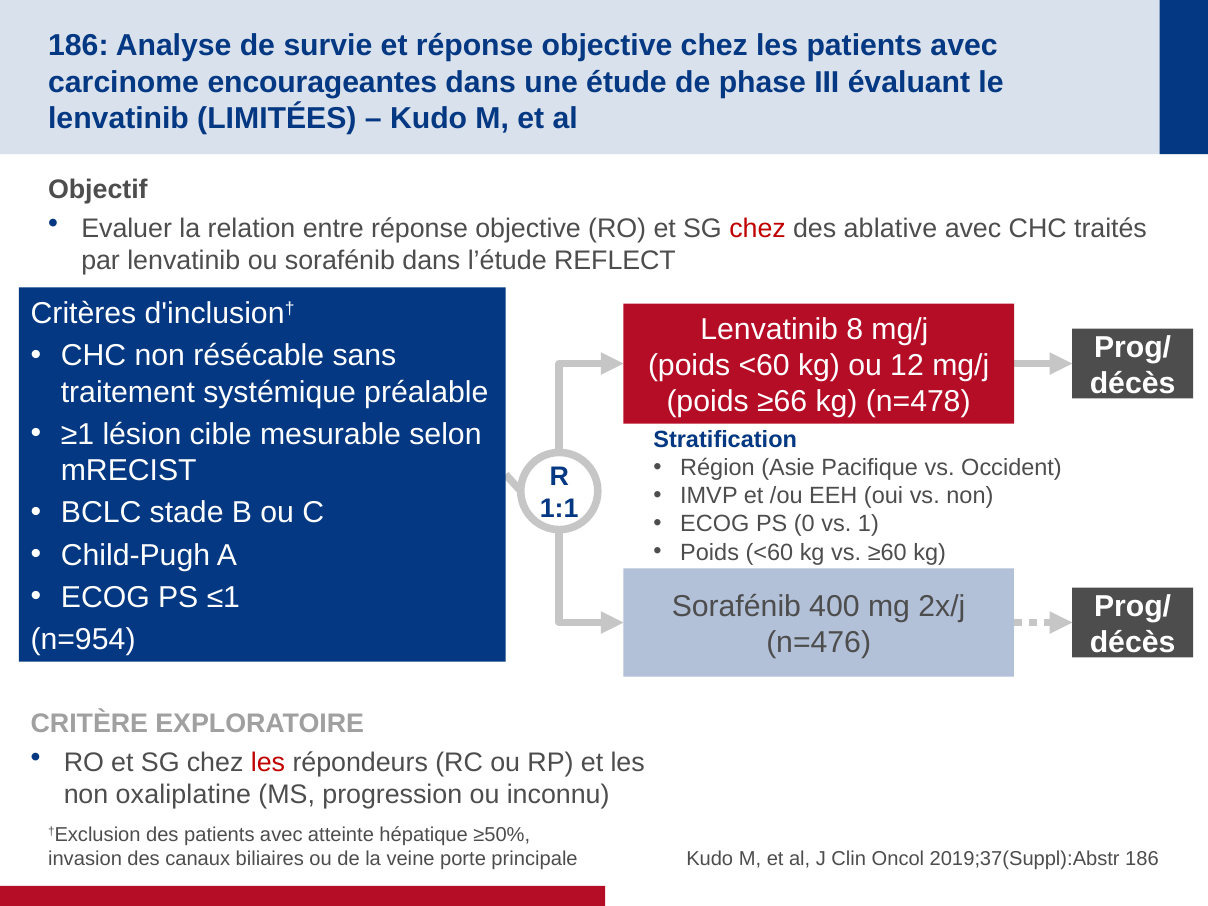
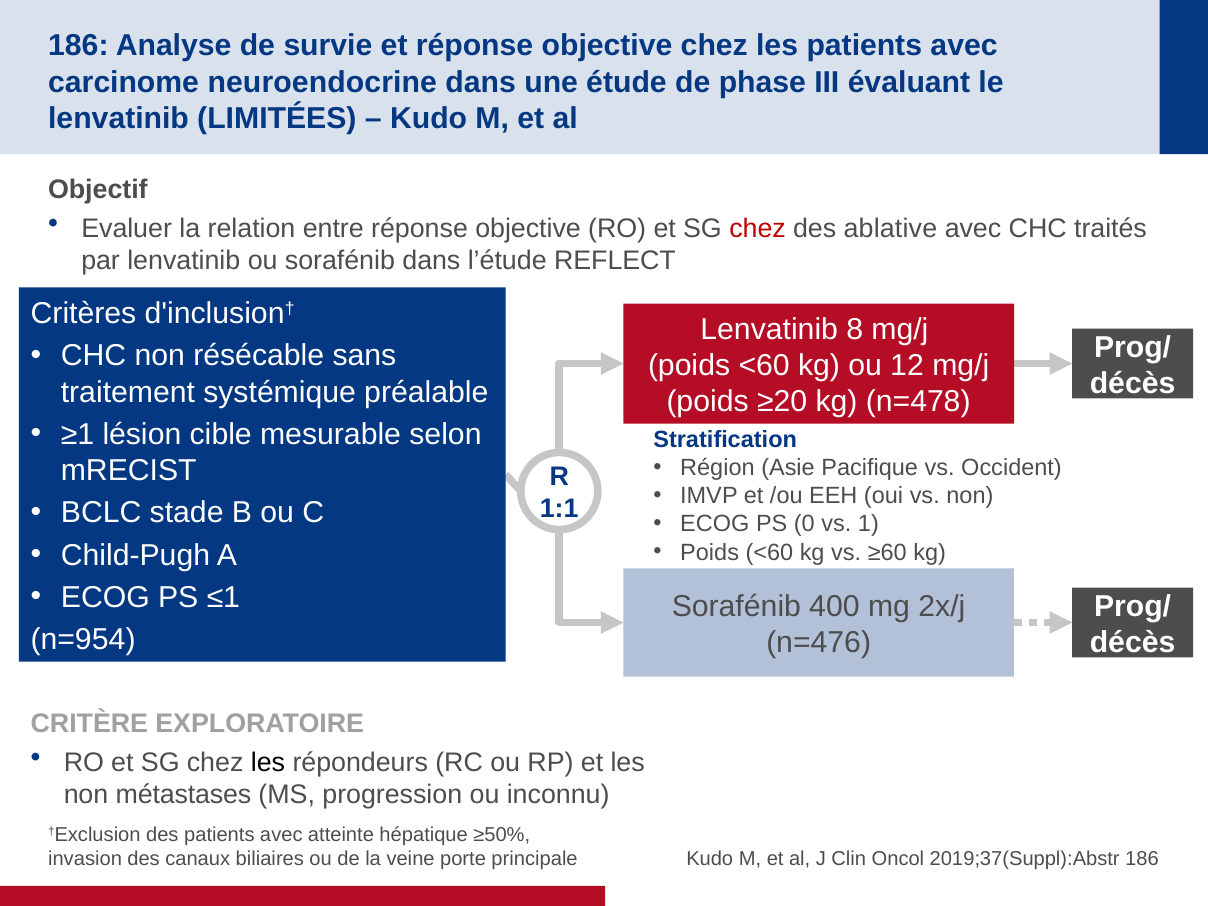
encourageantes: encourageantes -> neuroendocrine (322, 82)
≥66: ≥66 -> ≥20 (782, 402)
les colour: red -> black (268, 763)
oxaliplatine: oxaliplatine -> métastases (184, 795)
